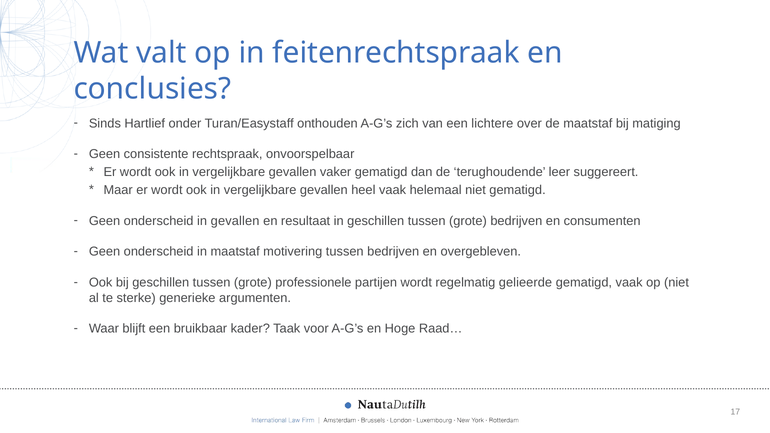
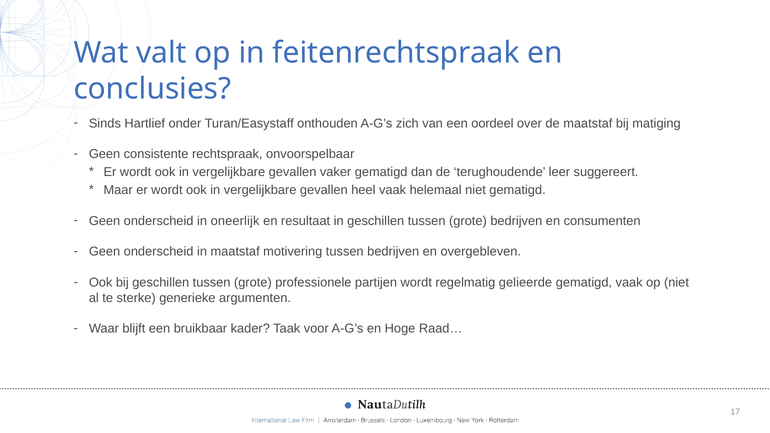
lichtere: lichtere -> oordeel (492, 123)
in gevallen: gevallen -> oneerlijk (235, 221)
